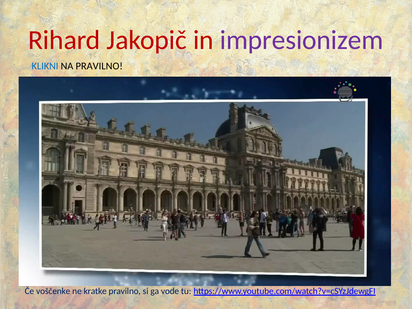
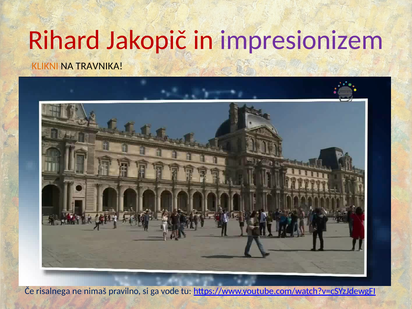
KLIKNI colour: blue -> orange (45, 66)
NA PRAVILNO: PRAVILNO -> TRAVNIKA (99, 66)
voščenke: voščenke -> risalnega (53, 291)
kratke: kratke -> nimaš (95, 291)
